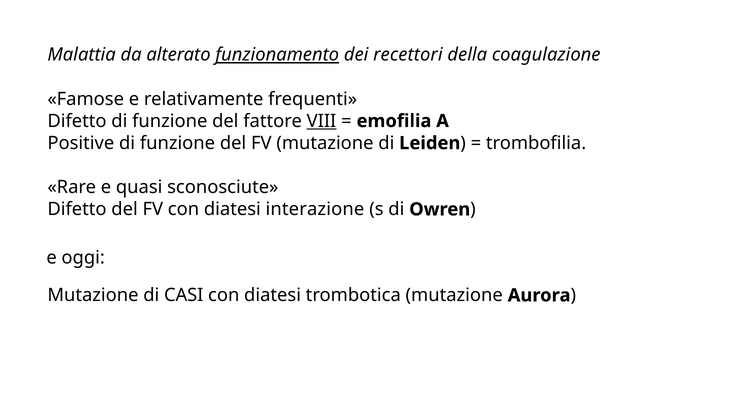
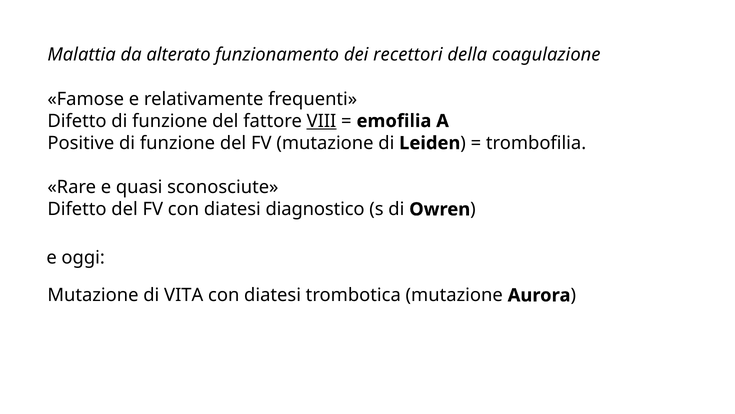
funzionamento underline: present -> none (277, 55)
interazione: interazione -> diagnostico (315, 209)
CASI: CASI -> VITA (184, 295)
